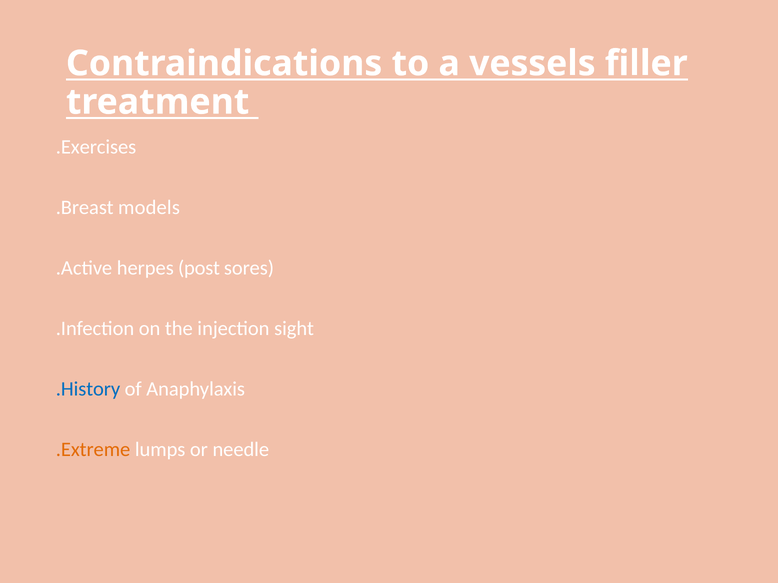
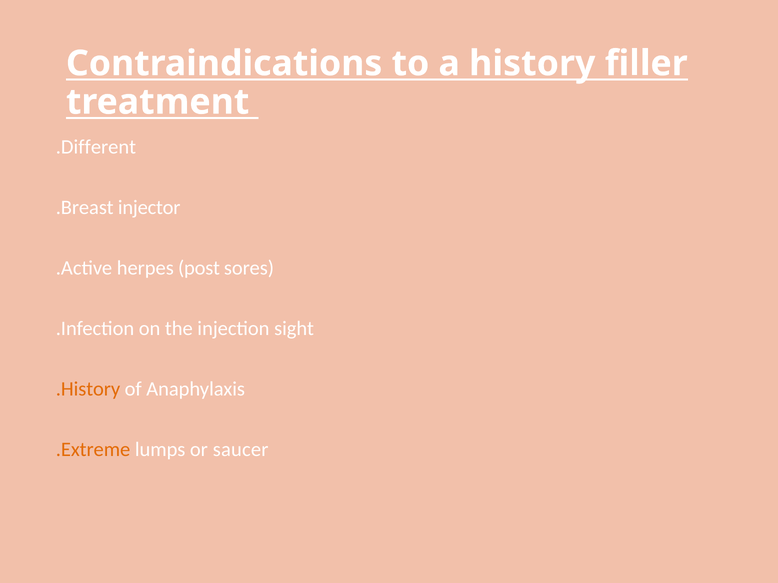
vessels: vessels -> history (532, 64)
.Exercises: .Exercises -> .Different (96, 147)
models: models -> injector (149, 208)
.History colour: blue -> orange (88, 390)
needle: needle -> saucer (241, 450)
